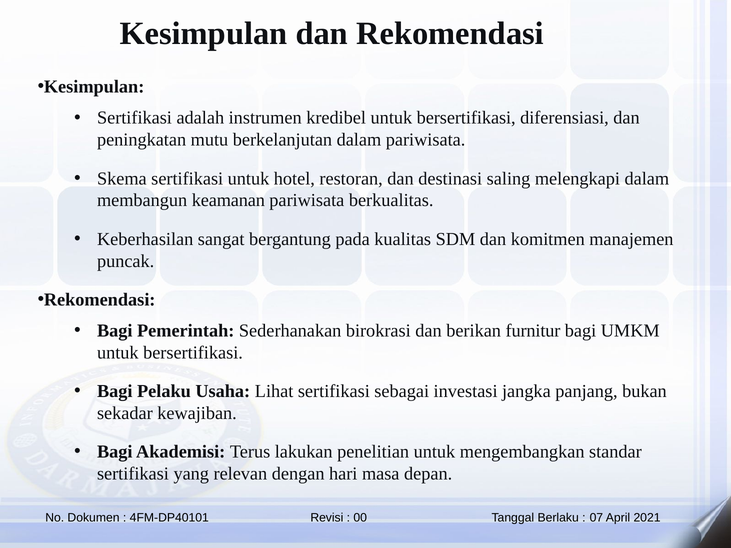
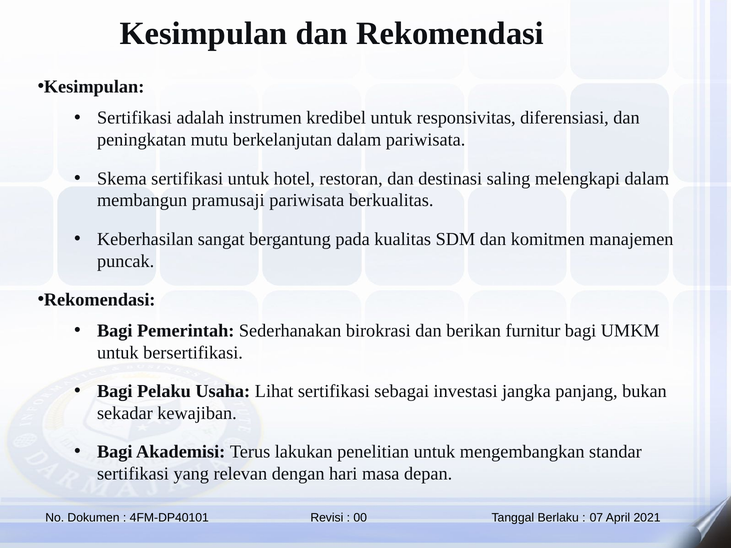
kredibel untuk bersertifikasi: bersertifikasi -> responsivitas (466, 118)
keamanan: keamanan -> pramusaji (228, 201)
